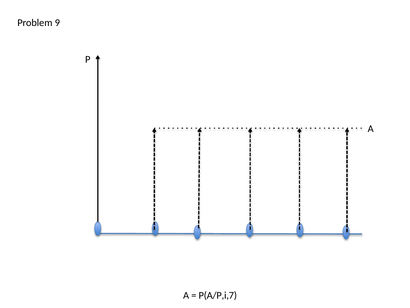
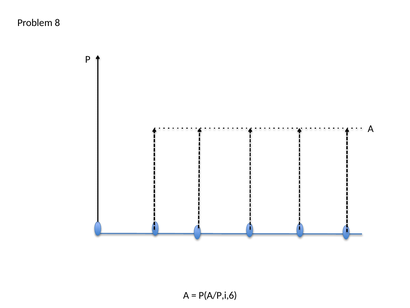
9: 9 -> 8 (57, 23)
P(A/P,i,7: P(A/P,i,7 -> P(A/P,i,6 (218, 295)
